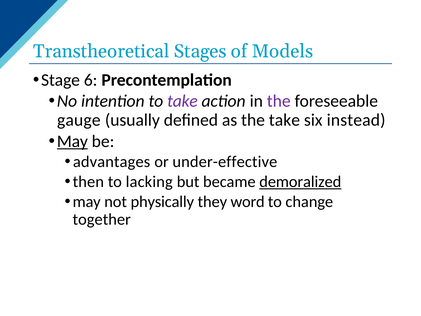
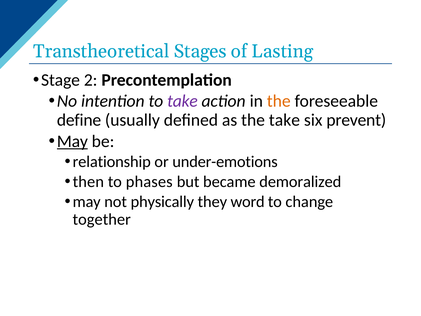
Models: Models -> Lasting (283, 51)
6: 6 -> 2 (91, 80)
the colour: purple -> orange (279, 101)
gauge: gauge -> define (79, 120)
instead: instead -> prevent (356, 120)
advantages: advantages -> relationship (112, 162)
under-effective: under-effective -> under-emotions (225, 162)
lacking: lacking -> phases (149, 182)
demoralized underline: present -> none (300, 182)
